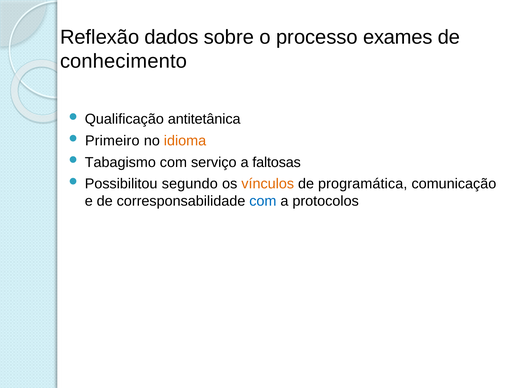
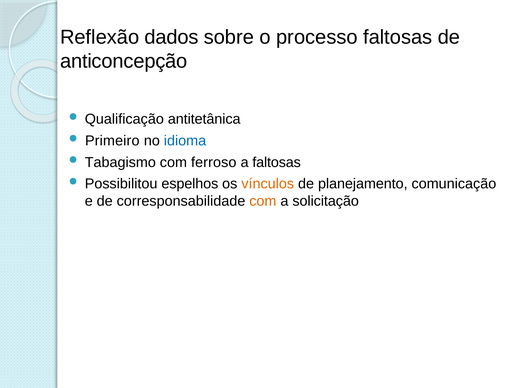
processo exames: exames -> faltosas (398, 37)
conhecimento: conhecimento -> anticoncepção (124, 61)
idioma colour: orange -> blue (185, 141)
serviço: serviço -> ferroso (214, 162)
segundo: segundo -> espelhos (190, 184)
programática: programática -> planejamento (363, 184)
com colour: blue -> orange (263, 201)
protocolos: protocolos -> solicitação (326, 201)
